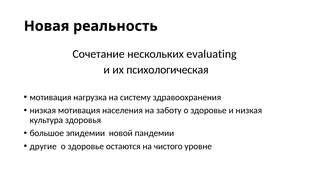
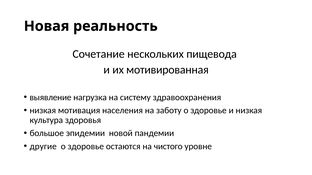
evaluating: evaluating -> пищевода (212, 54)
психологическая: психологическая -> мотивированная (167, 70)
мотивация: мотивация -> выявление (51, 98)
